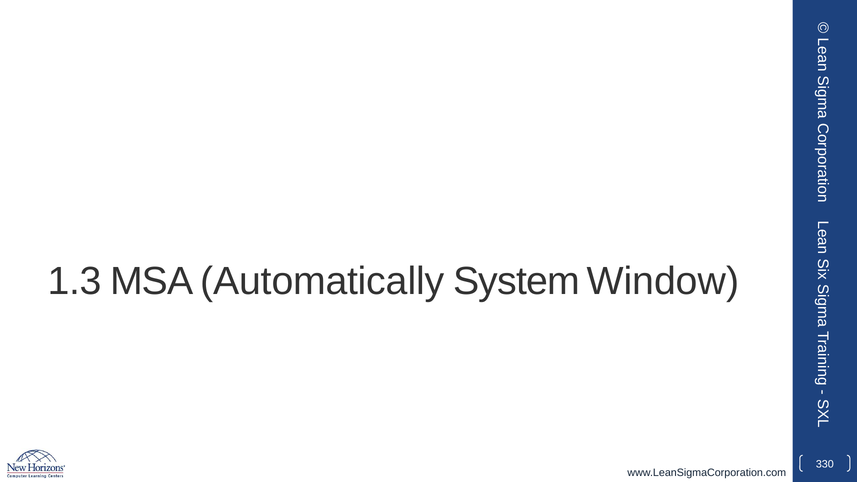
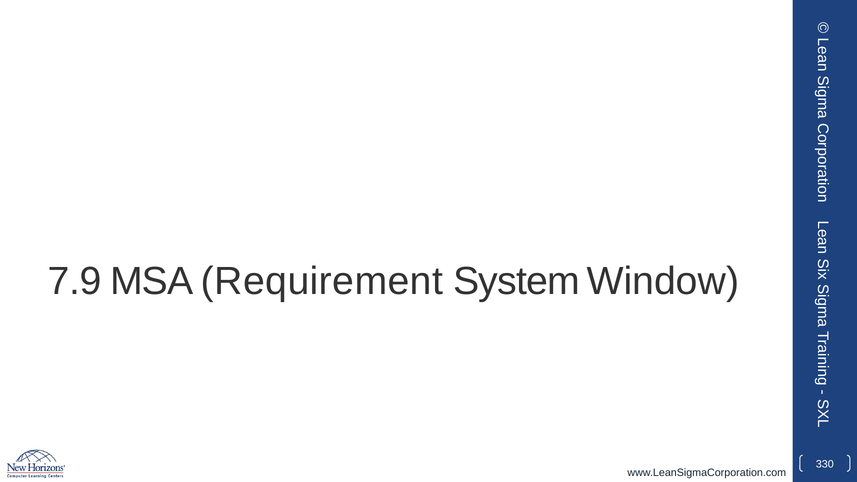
1.3: 1.3 -> 7.9 (75, 281)
Automatically: Automatically -> Requirement (322, 281)
